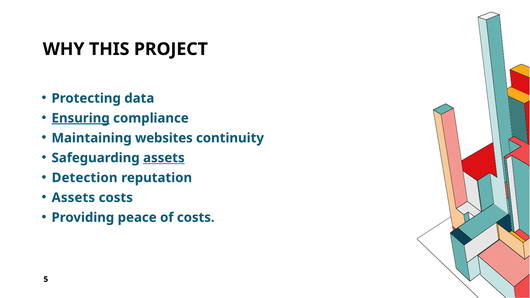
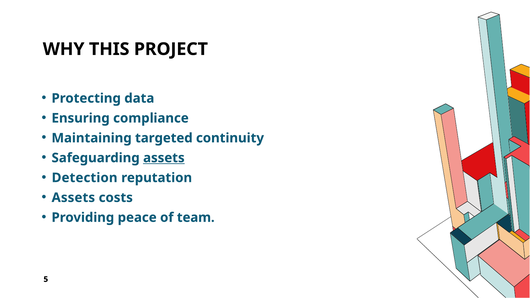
Ensuring underline: present -> none (81, 118)
websites: websites -> targeted (164, 138)
of costs: costs -> team (196, 218)
